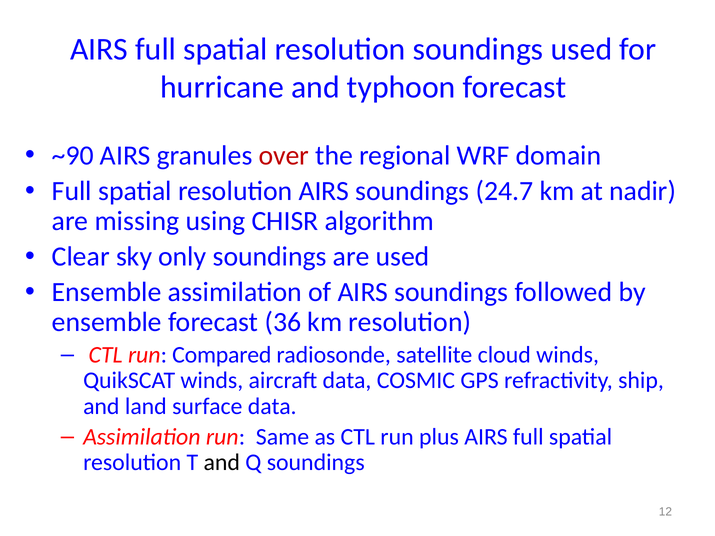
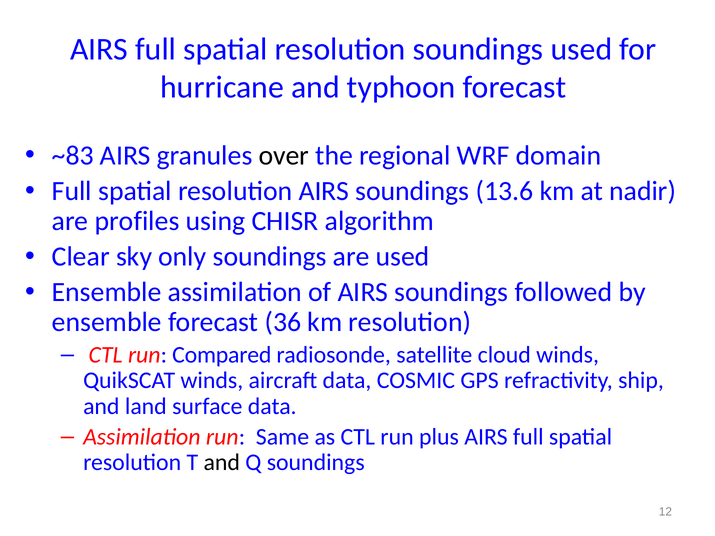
~90: ~90 -> ~83 (73, 155)
over colour: red -> black (284, 155)
24.7: 24.7 -> 13.6 (504, 191)
missing: missing -> profiles (137, 221)
